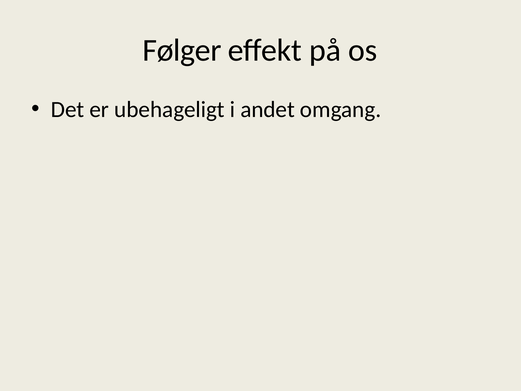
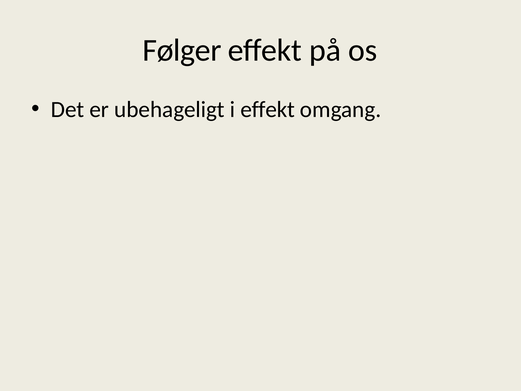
i andet: andet -> effekt (268, 109)
